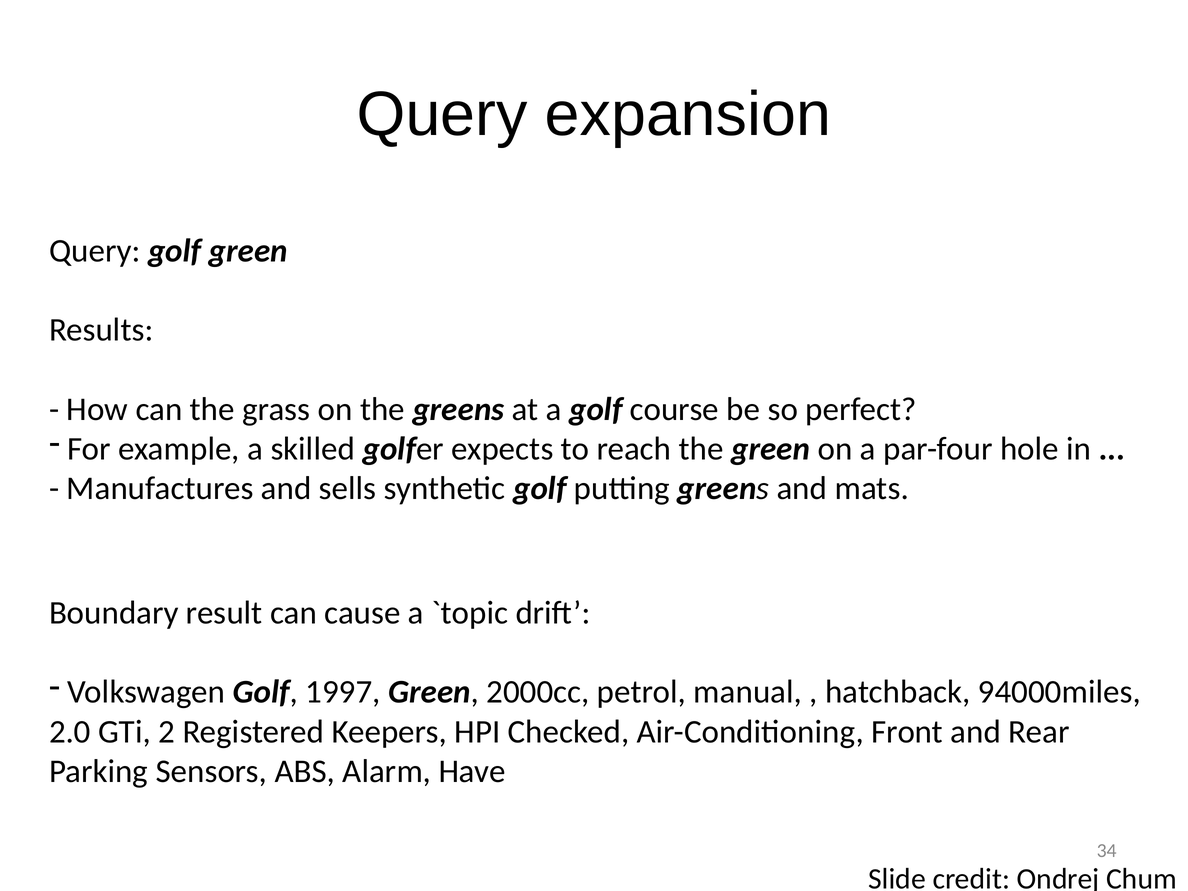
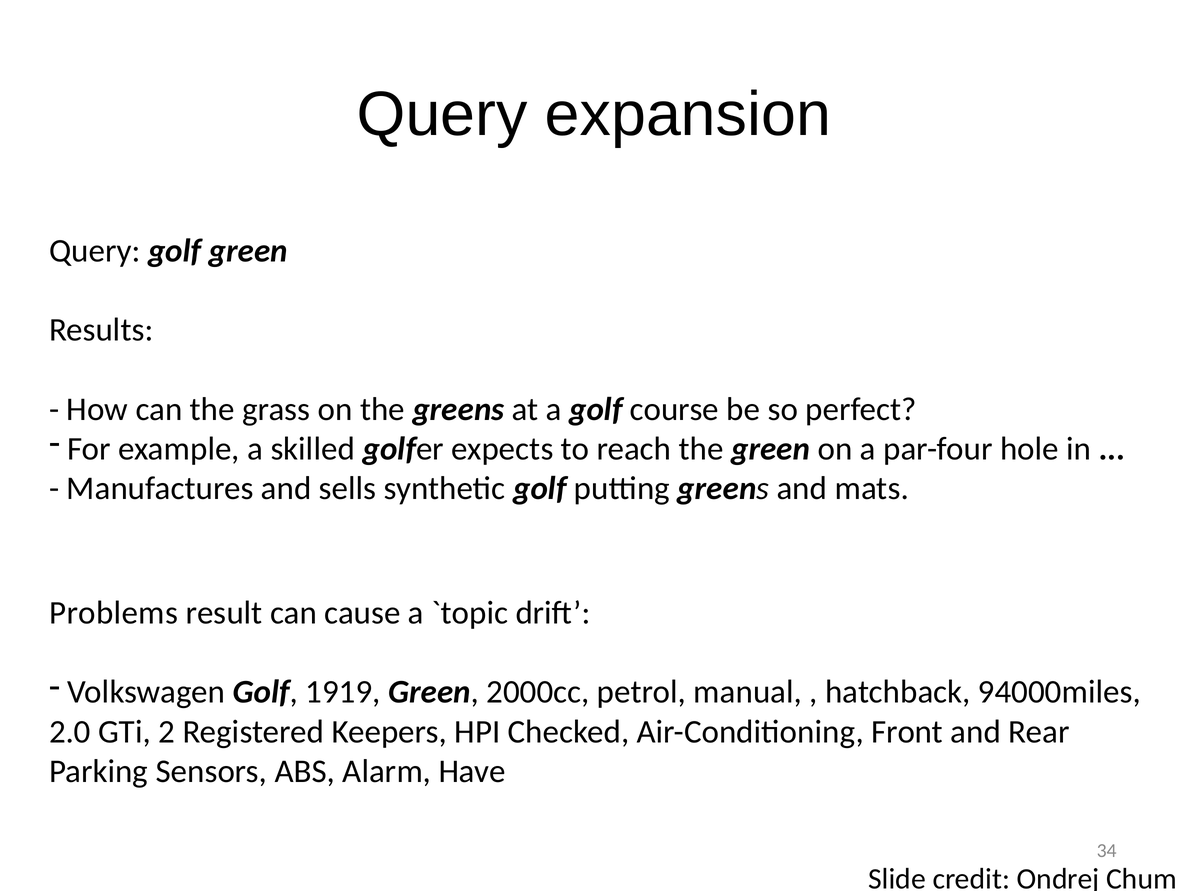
Boundary: Boundary -> Problems (114, 613)
1997: 1997 -> 1919 (343, 692)
